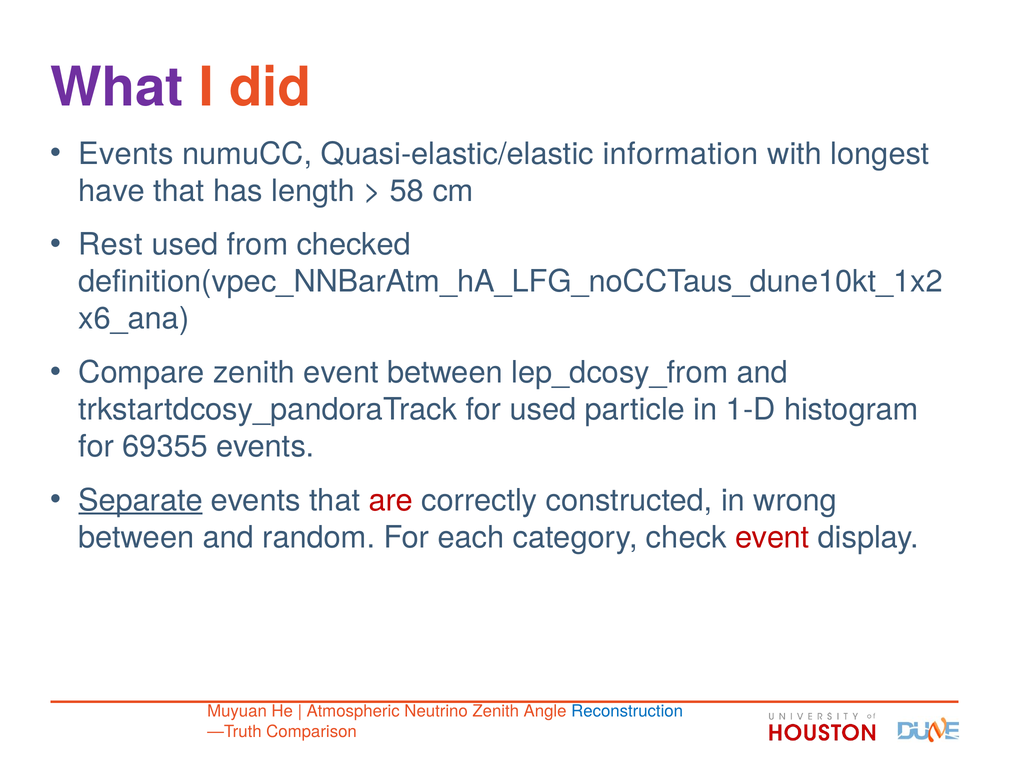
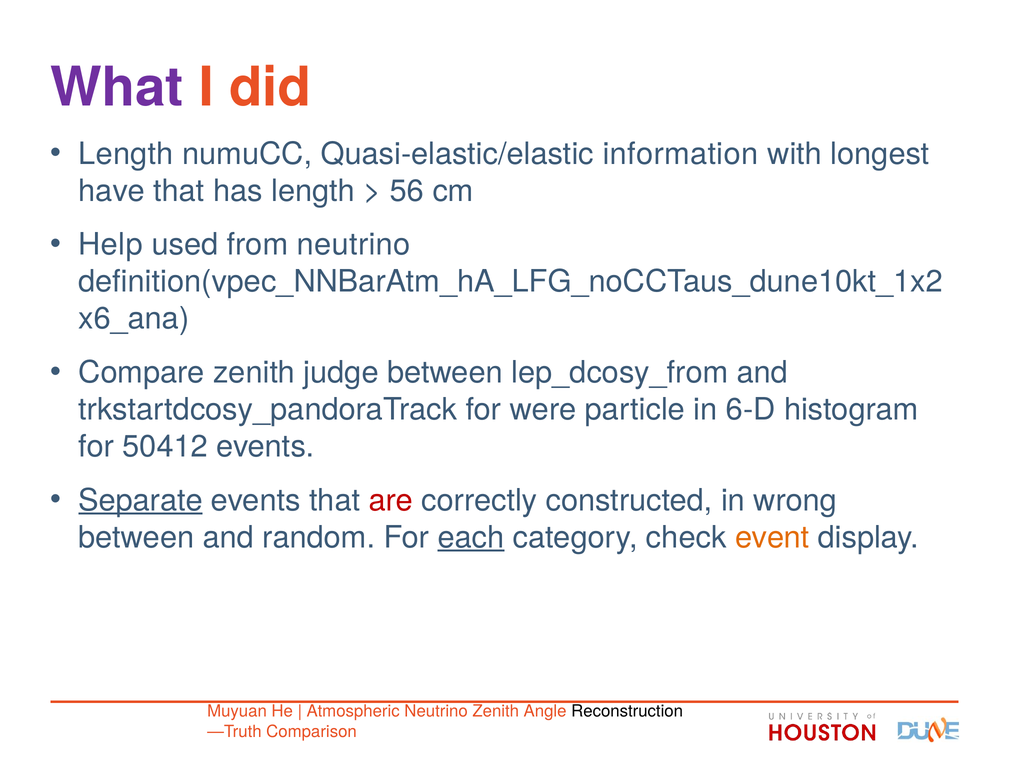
Events: Events -> Length (126, 154)
58: 58 -> 56 (407, 191)
Rest: Rest -> Help (111, 245)
from checked: checked -> neutrino (354, 245)
zenith event: event -> judge (341, 372)
for used: used -> were (543, 409)
1-D: 1-D -> 6-D (751, 409)
69355: 69355 -> 50412 (165, 446)
each underline: none -> present (471, 537)
event colour: red -> orange (772, 537)
Reconstruction colour: blue -> black (627, 711)
